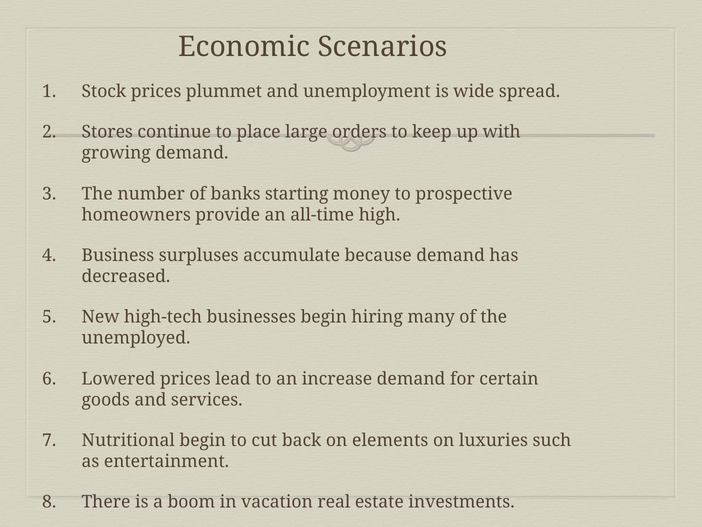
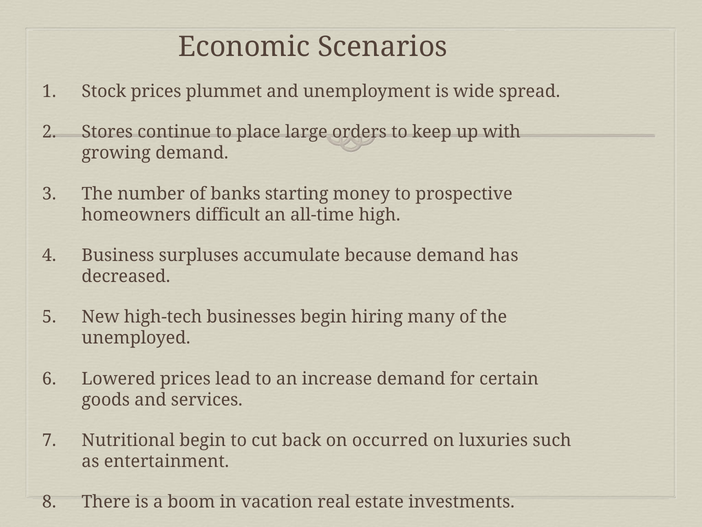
provide: provide -> difficult (228, 215)
elements: elements -> occurred (390, 440)
